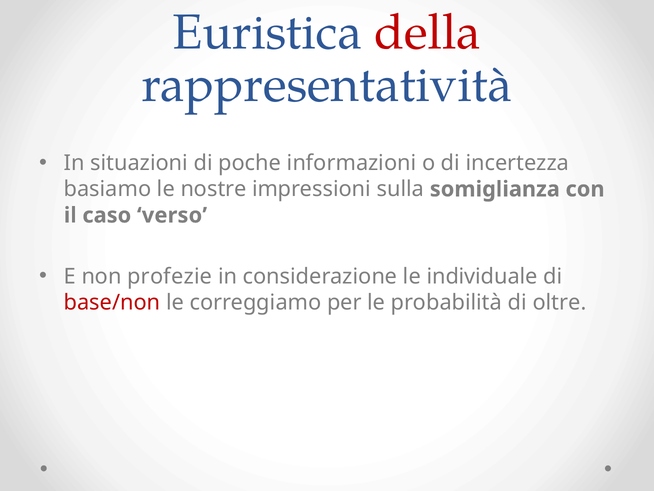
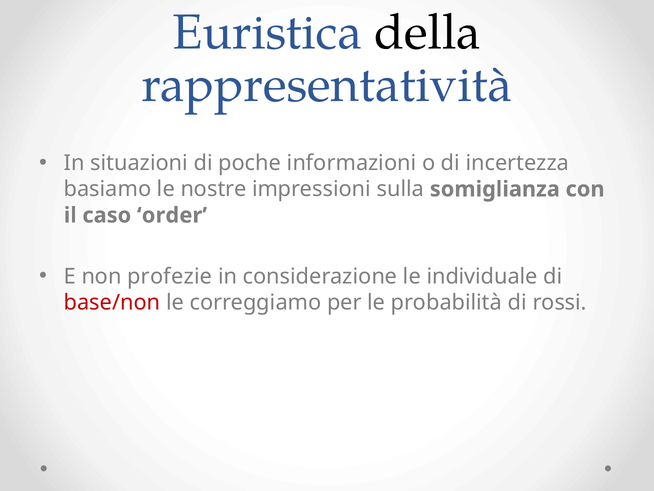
della colour: red -> black (428, 32)
verso: verso -> order (172, 215)
oltre: oltre -> rossi (560, 302)
